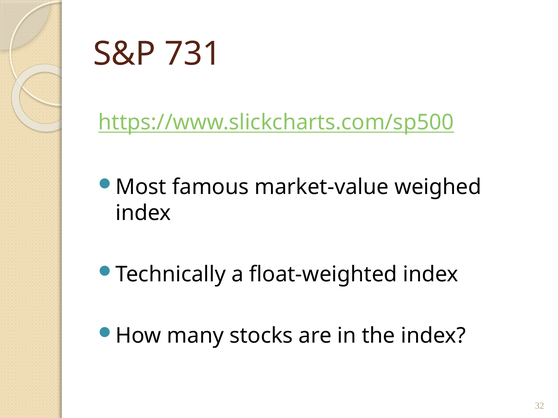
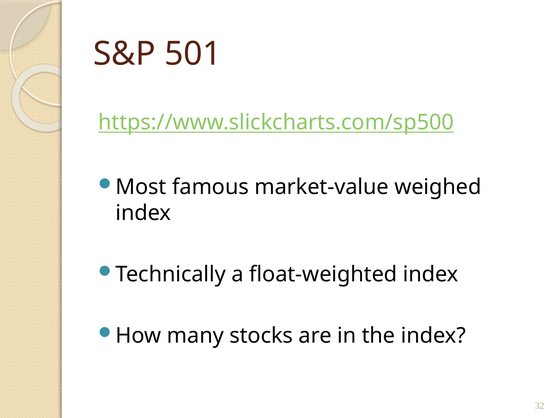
731: 731 -> 501 (193, 54)
